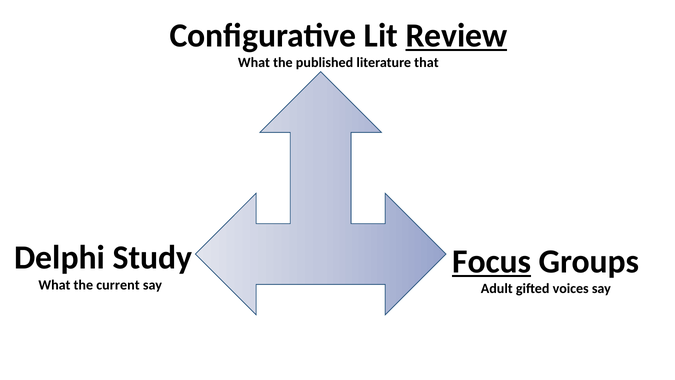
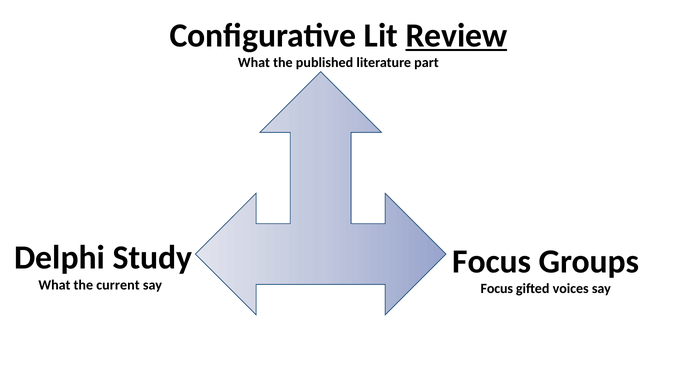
that: that -> part (426, 63)
Focus underline: present -> none (492, 261)
Adult: Adult -> Focus (497, 289)
